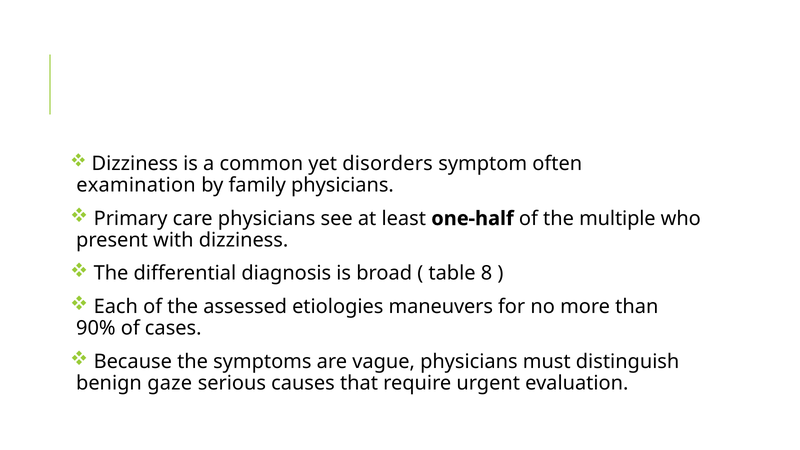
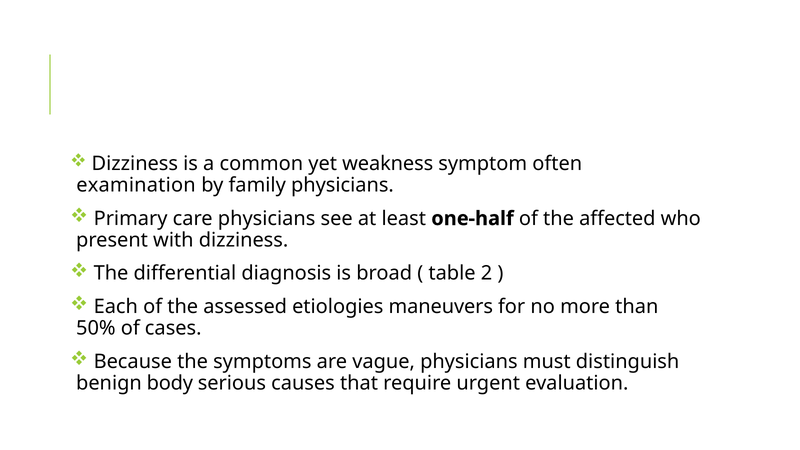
disorders: disorders -> weakness (388, 164)
multiple: multiple -> affected (617, 219)
8: 8 -> 2 (487, 273)
90%: 90% -> 50% (96, 328)
gaze: gaze -> body (170, 383)
